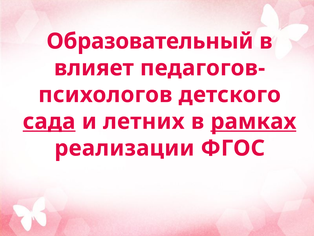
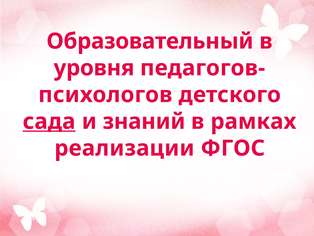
влияет: влияет -> уровня (94, 68)
летних: летних -> знаний (144, 121)
рамках underline: present -> none (253, 121)
